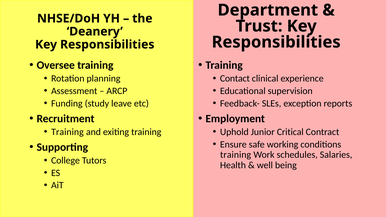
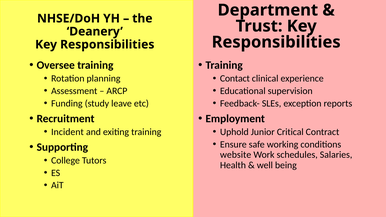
Training: Training -> Incident (67, 132)
training: training -> website (236, 155)
